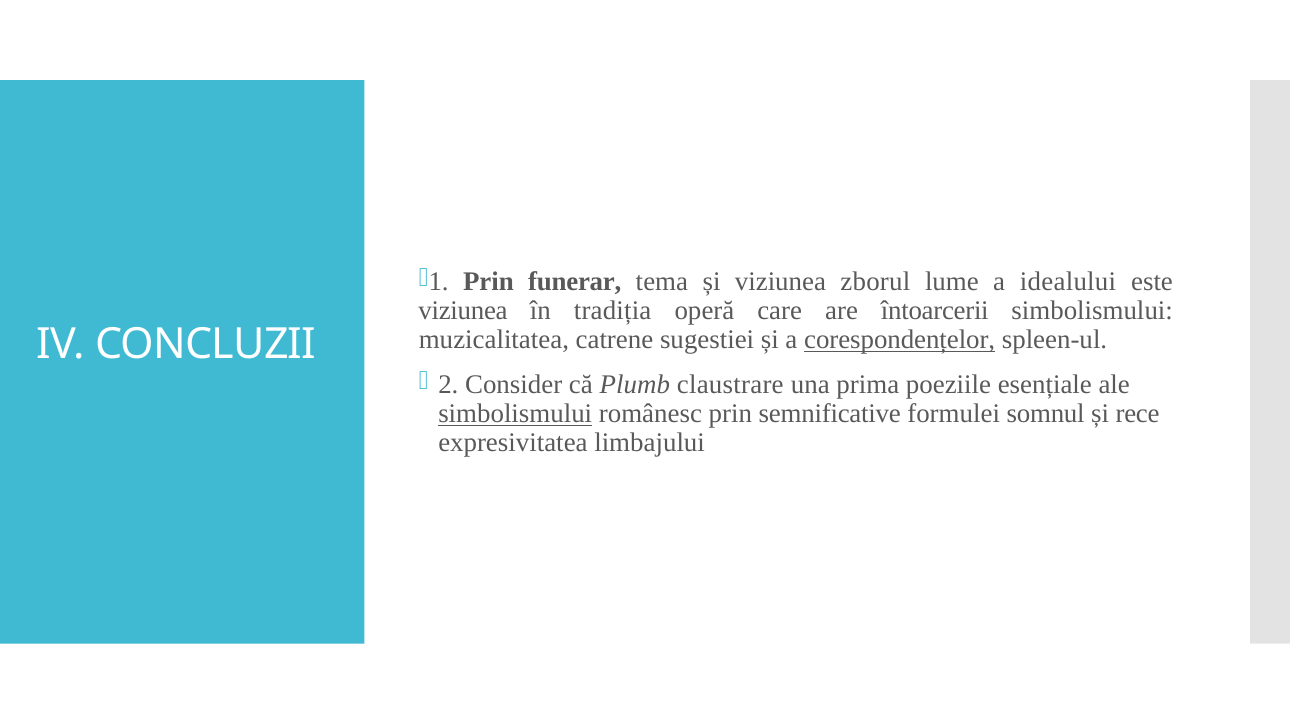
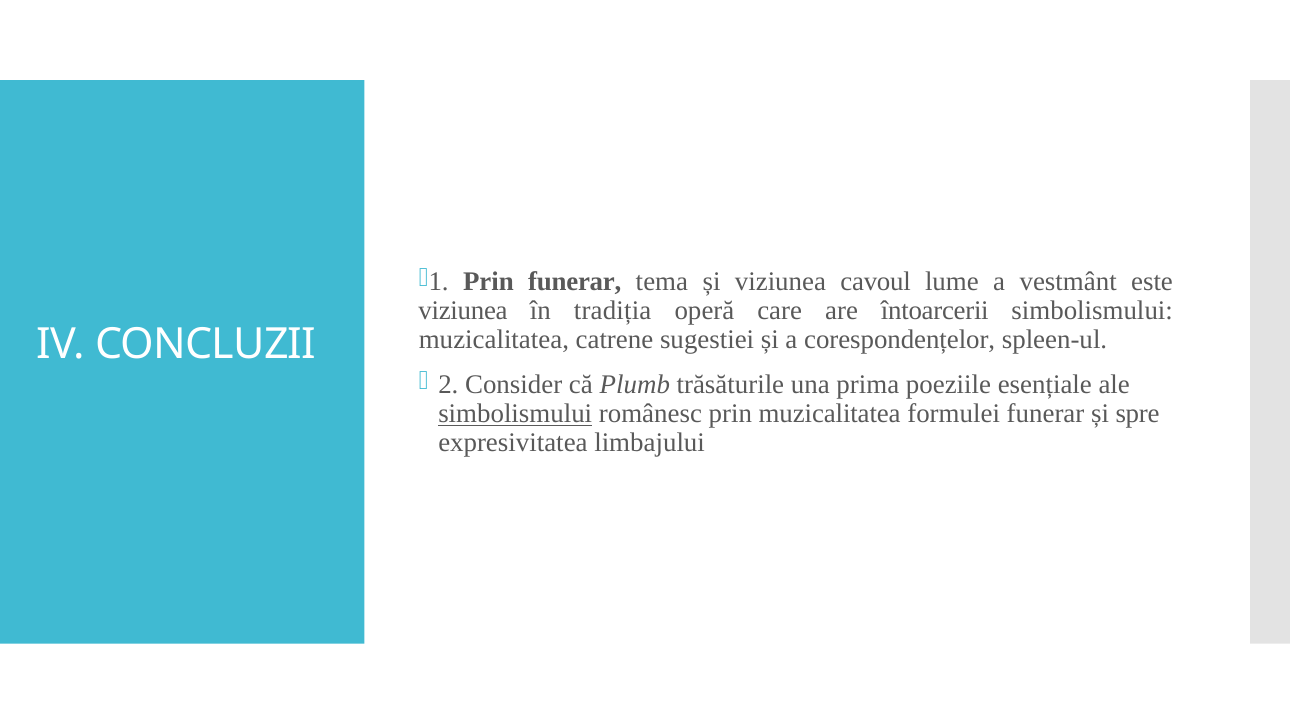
zborul: zborul -> cavoul (876, 282)
idealului: idealului -> vestmânt (1068, 282)
corespondențelor underline: present -> none (900, 340)
claustrare: claustrare -> trăsăturile (730, 385)
prin semnificative: semnificative -> muzicalitatea (830, 414)
formulei somnul: somnul -> funerar (1046, 414)
rece: rece -> spre (1138, 414)
